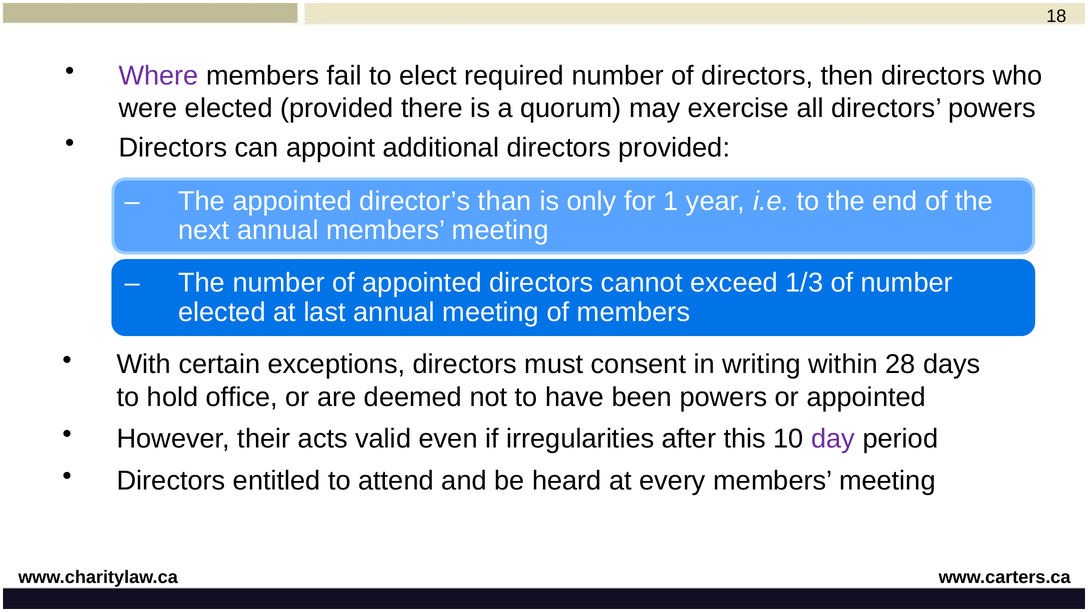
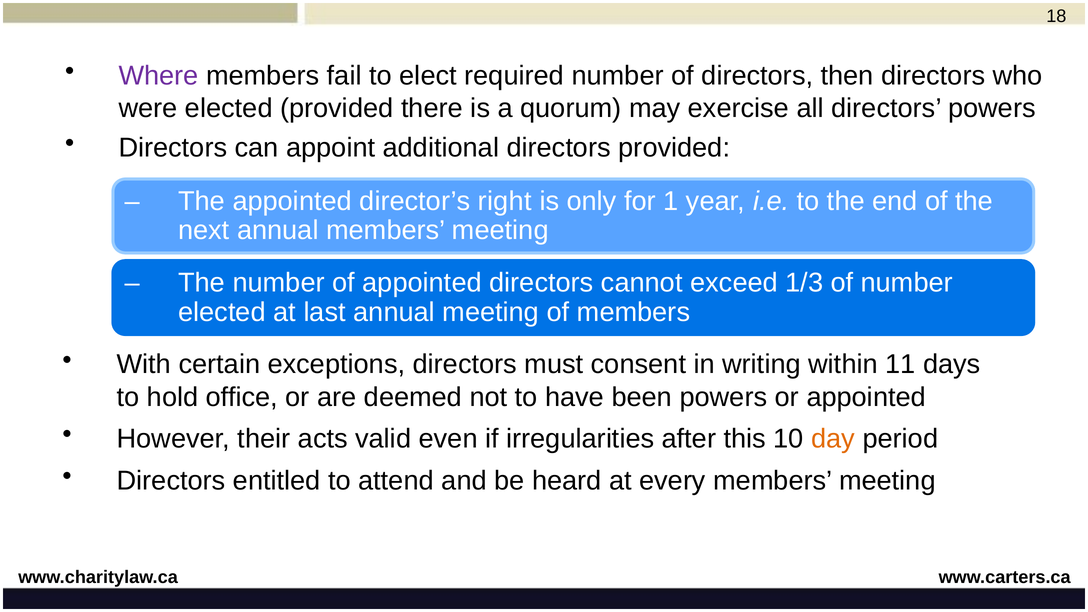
than: than -> right (505, 201)
28: 28 -> 11 (900, 364)
day colour: purple -> orange (833, 439)
